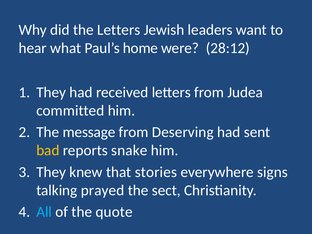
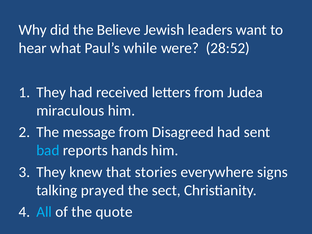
the Letters: Letters -> Believe (119, 30)
home: home -> while (140, 48)
28:12: 28:12 -> 28:52 (228, 48)
committed: committed -> miraculous (70, 111)
Deserving: Deserving -> Disagreed (183, 132)
bad colour: yellow -> light blue (48, 150)
snake: snake -> hands (129, 150)
